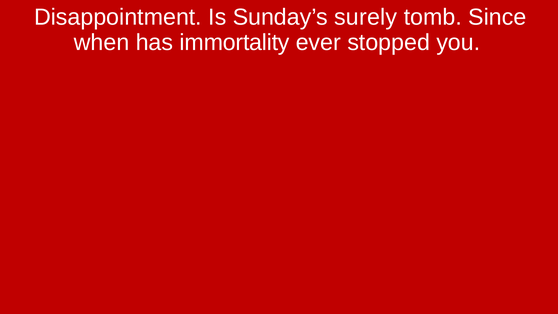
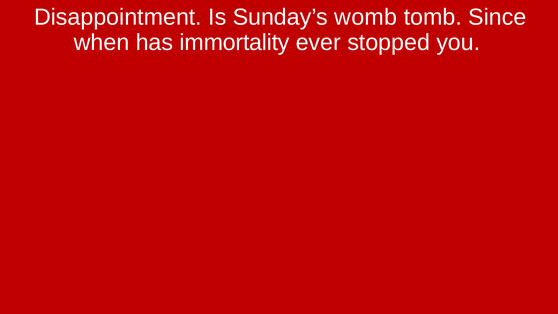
surely: surely -> womb (366, 17)
